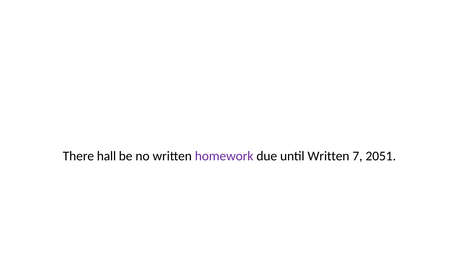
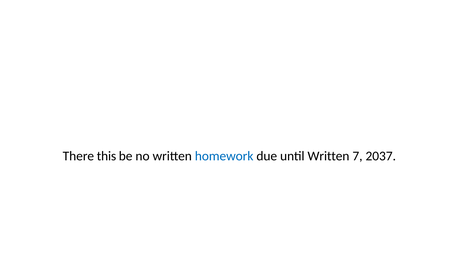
hall: hall -> this (106, 156)
homework colour: purple -> blue (224, 156)
2051: 2051 -> 2037 (381, 156)
